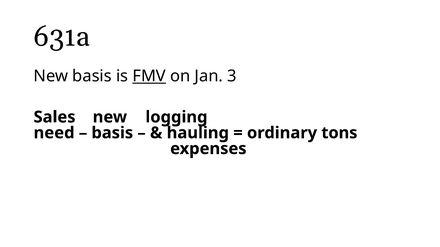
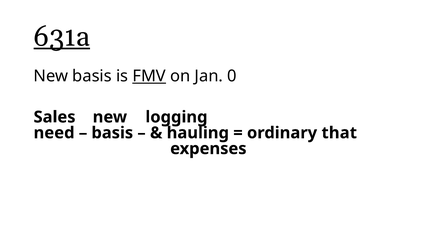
631a underline: none -> present (62, 37)
3: 3 -> 0 (232, 76)
tons: tons -> that (339, 133)
